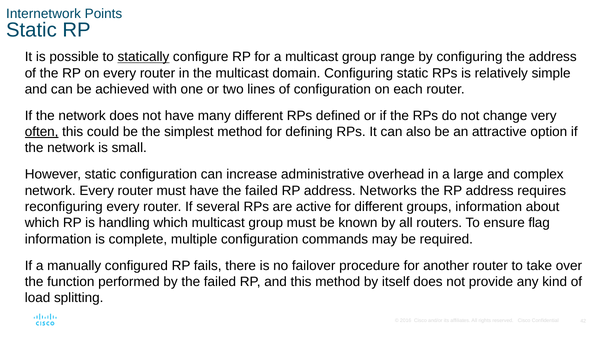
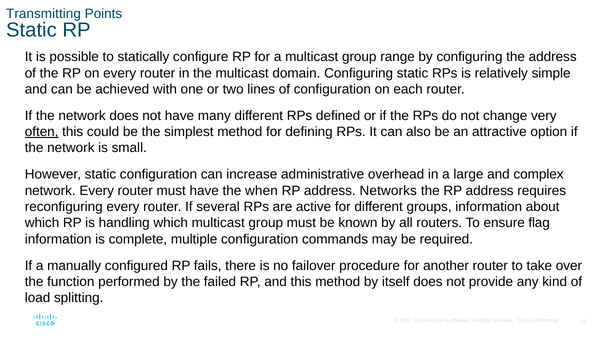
Internetwork: Internetwork -> Transmitting (44, 14)
statically underline: present -> none (143, 57)
have the failed: failed -> when (261, 191)
